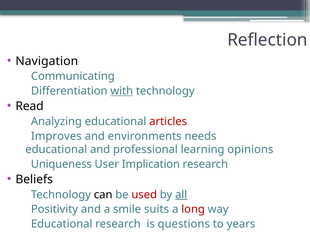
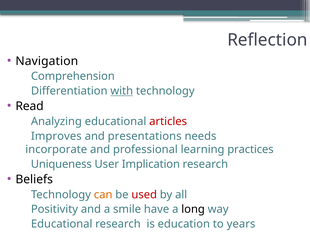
Communicating: Communicating -> Comprehension (73, 76)
environments: environments -> presentations (145, 136)
educational: educational -> incorporate (56, 150)
opinions: opinions -> practices (250, 150)
can colour: black -> orange (103, 195)
all underline: present -> none (181, 195)
suits: suits -> have (157, 210)
long colour: red -> black (193, 210)
questions: questions -> education (184, 224)
